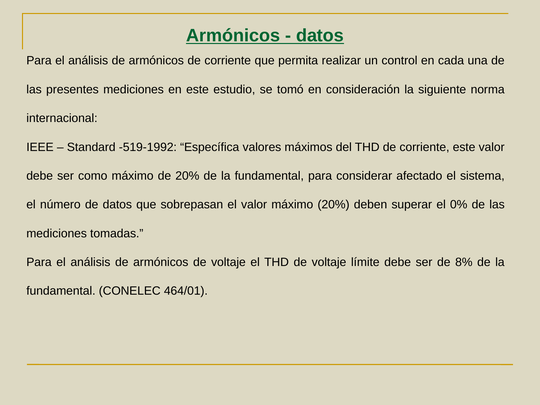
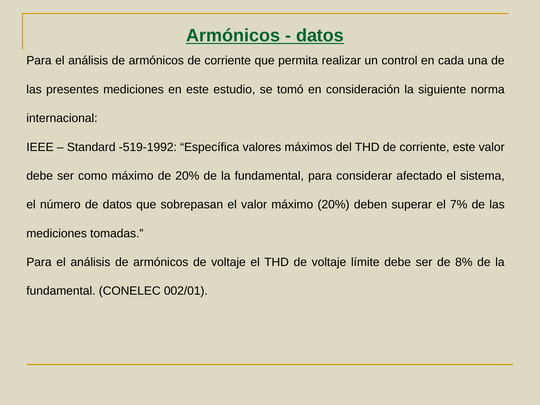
0%: 0% -> 7% (459, 205)
464/01: 464/01 -> 002/01 (186, 291)
